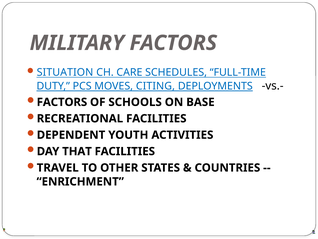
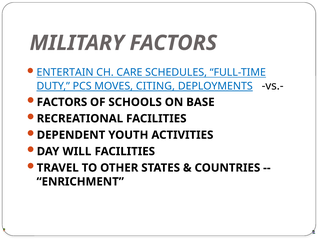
SITUATION: SITUATION -> ENTERTAIN (65, 72)
THAT: THAT -> WILL (77, 151)
